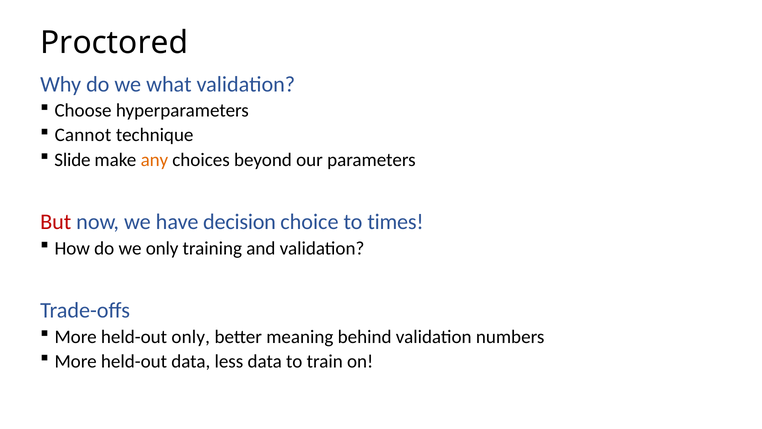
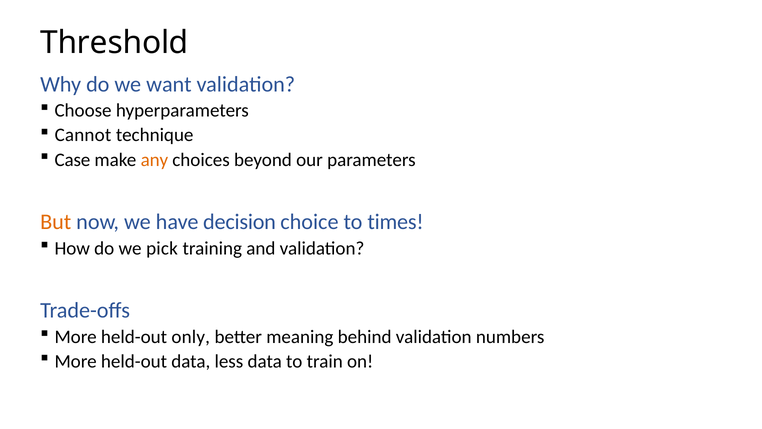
Proctored: Proctored -> Threshold (114, 43)
what: what -> want (169, 84)
Slide: Slide -> Case (72, 160)
But colour: red -> orange (56, 222)
we only: only -> pick (162, 248)
